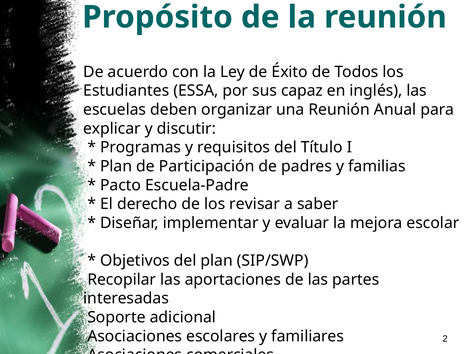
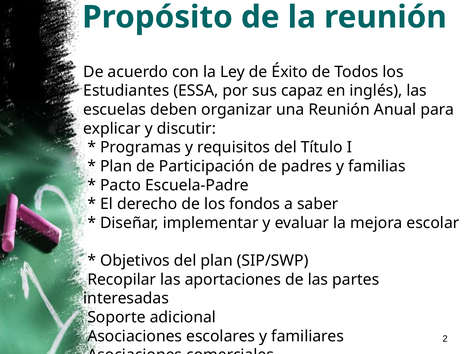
revisar: revisar -> fondos (255, 204)
